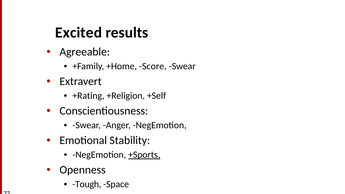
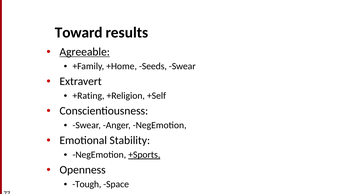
Excited: Excited -> Toward (79, 33)
Agreeable underline: none -> present (85, 52)
Score: Score -> Seeds (153, 66)
